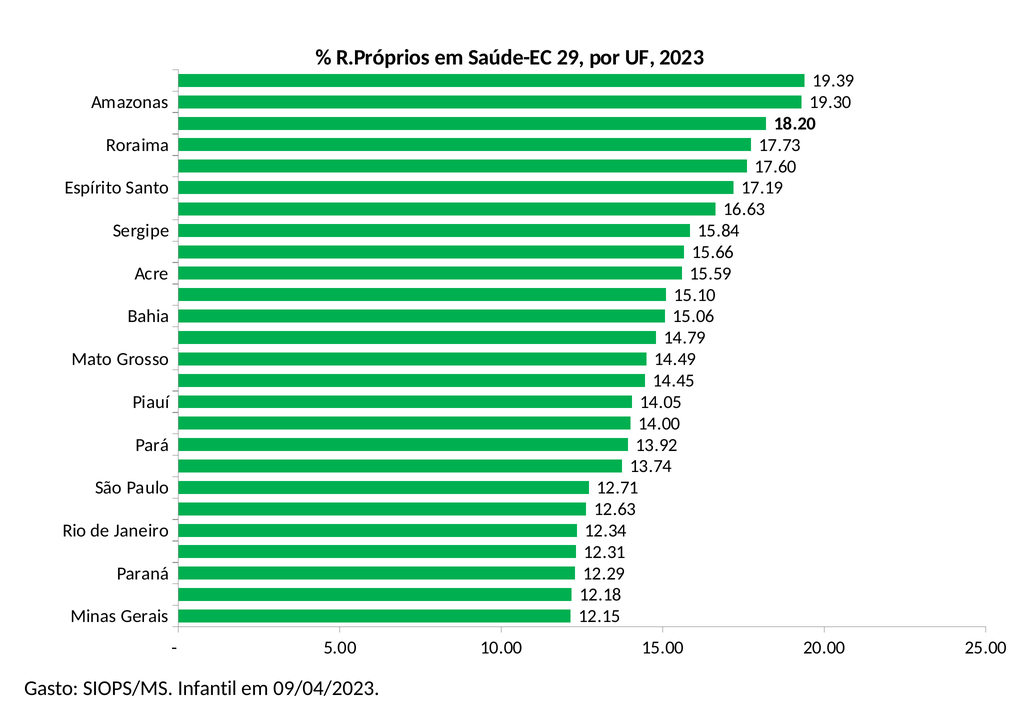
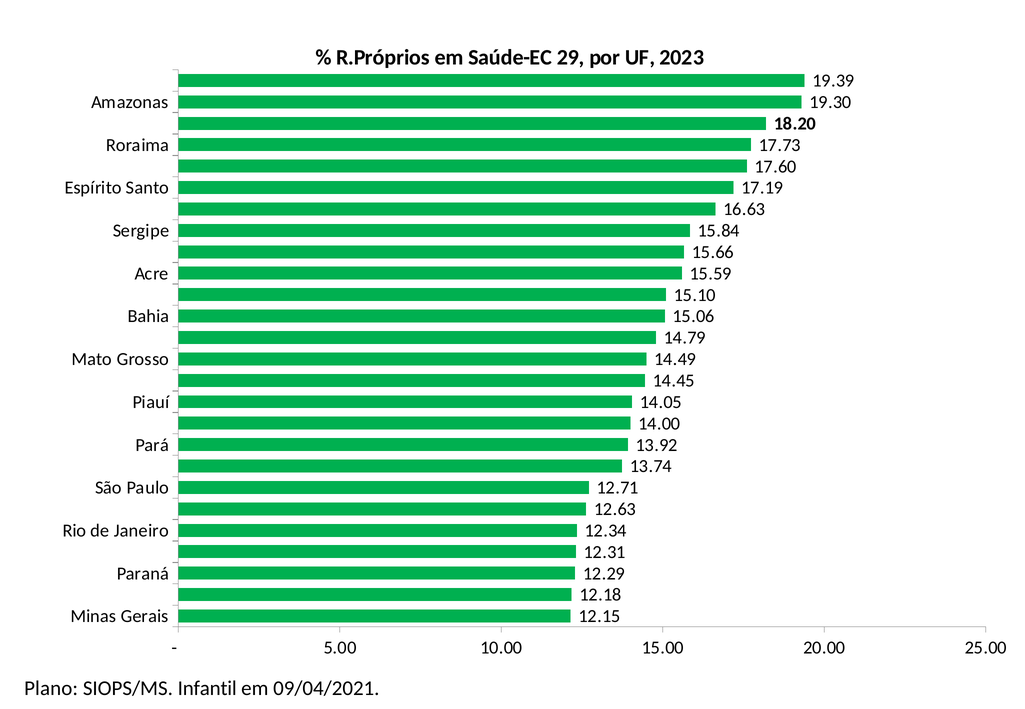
Gasto: Gasto -> Plano (51, 689)
09/04/2023: 09/04/2023 -> 09/04/2021 (326, 689)
